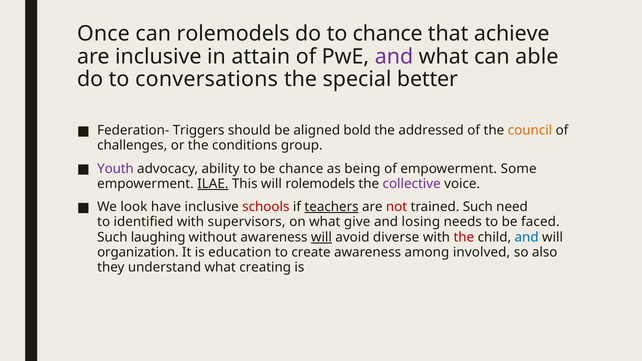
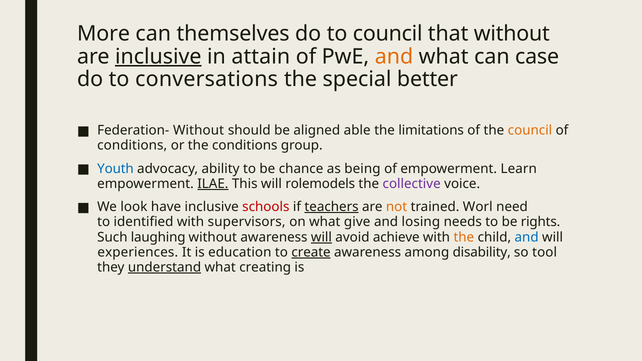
Once: Once -> More (104, 34)
can rolemodels: rolemodels -> themselves (233, 34)
to chance: chance -> council (388, 34)
that achieve: achieve -> without (512, 34)
inclusive underline: none -> present (158, 57)
and colour: purple -> orange (394, 57)
able: able -> case (537, 57)
Federation- Triggers: Triggers -> Without (199, 130)
bold: bold -> able (357, 130)
addressed: addressed -> limitations (431, 130)
challenges: challenges -> conditions (132, 146)
Youth colour: purple -> blue (115, 169)
Some: Some -> Learn (519, 169)
not colour: red -> orange (397, 207)
trained Such: Such -> Worl (478, 207)
faced: faced -> rights (541, 222)
diverse: diverse -> achieve (396, 237)
the colour: red -> orange (464, 237)
organization: organization -> experiences (138, 252)
create underline: none -> present (311, 252)
involved: involved -> disability (482, 252)
also: also -> tool (545, 252)
understand underline: none -> present (165, 267)
